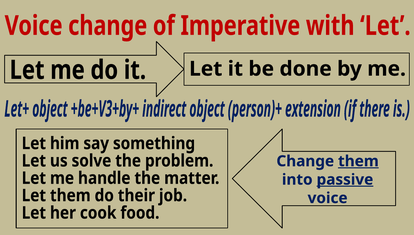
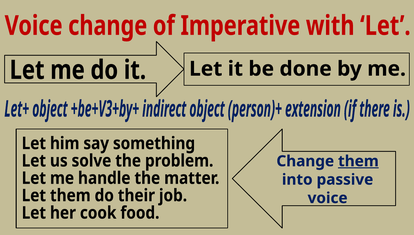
passive underline: present -> none (345, 179)
